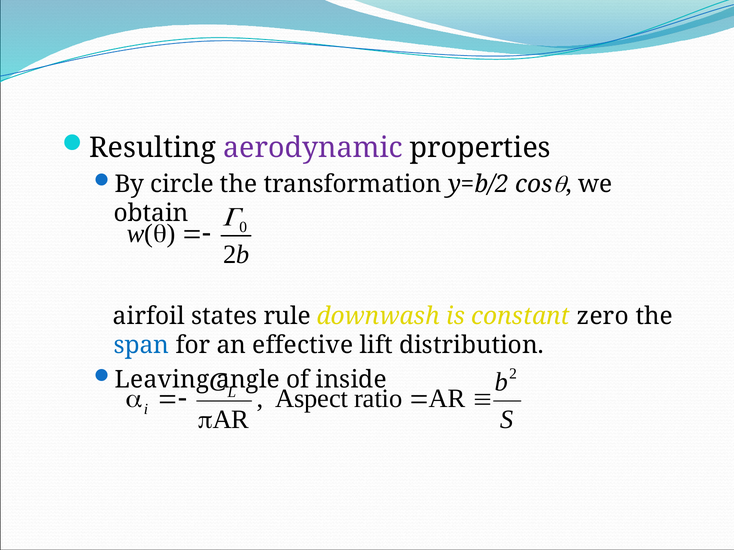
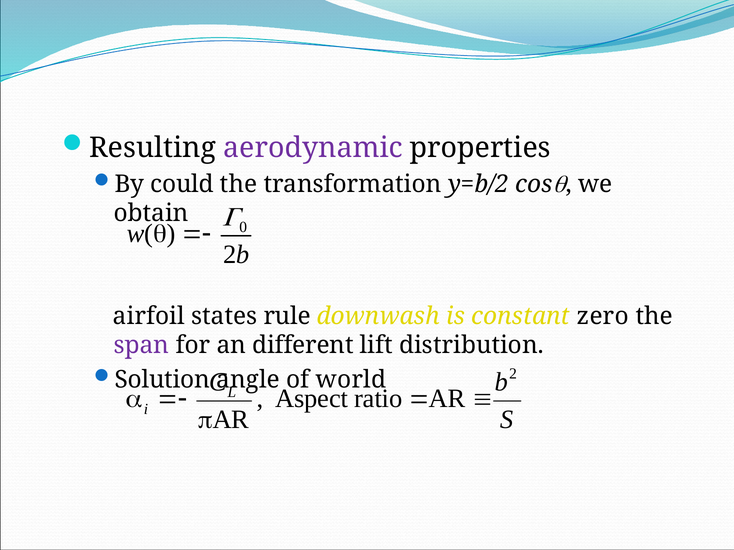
circle: circle -> could (182, 184)
span colour: blue -> purple (141, 346)
effective: effective -> different (303, 346)
Leaving: Leaving -> Solution (162, 380)
inside: inside -> world (351, 380)
